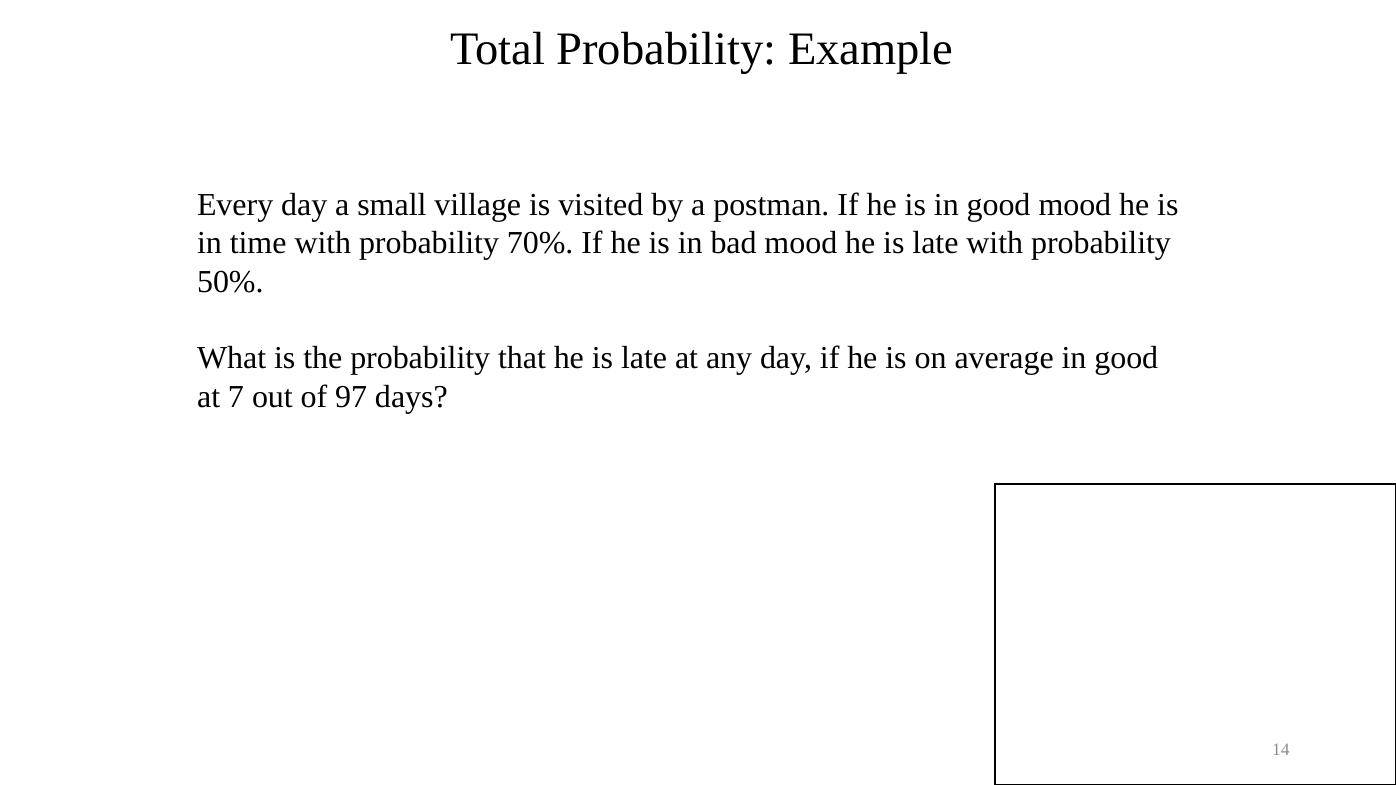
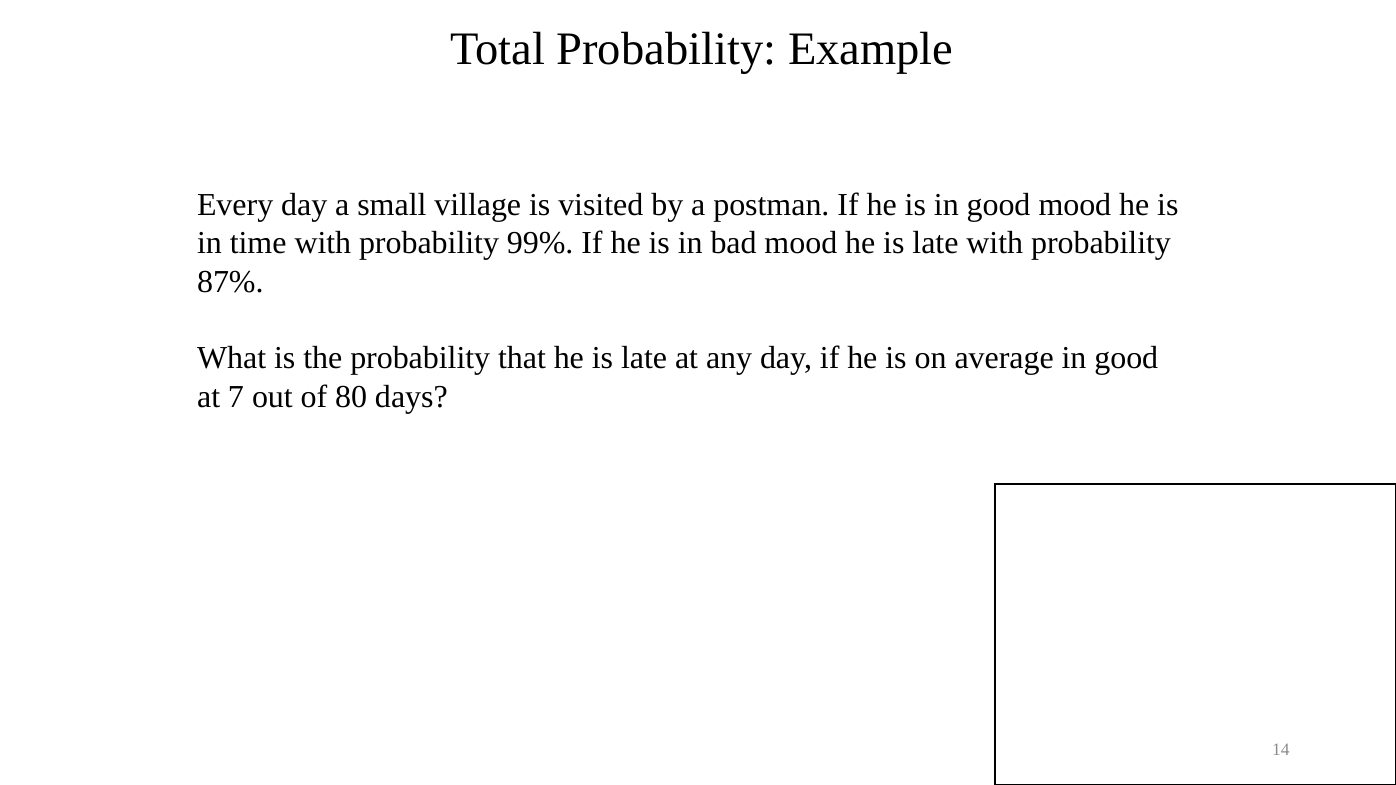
70%: 70% -> 99% (540, 243)
50%: 50% -> 87% (230, 282)
97: 97 -> 80 (351, 397)
